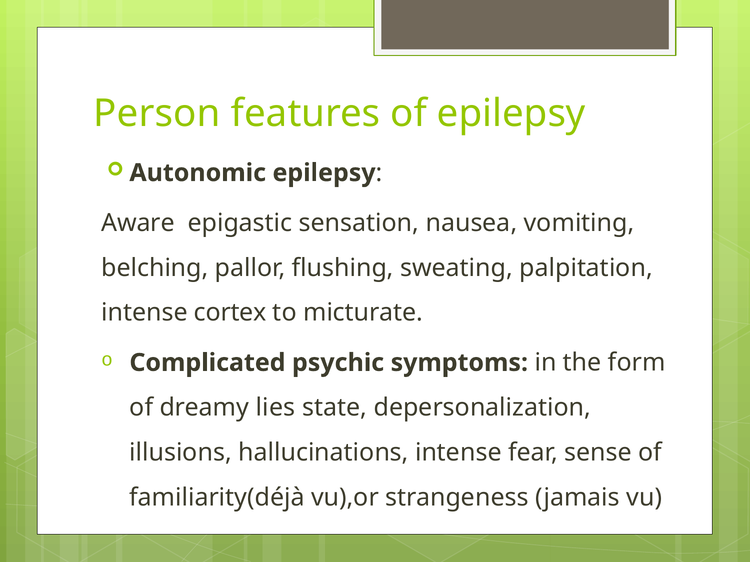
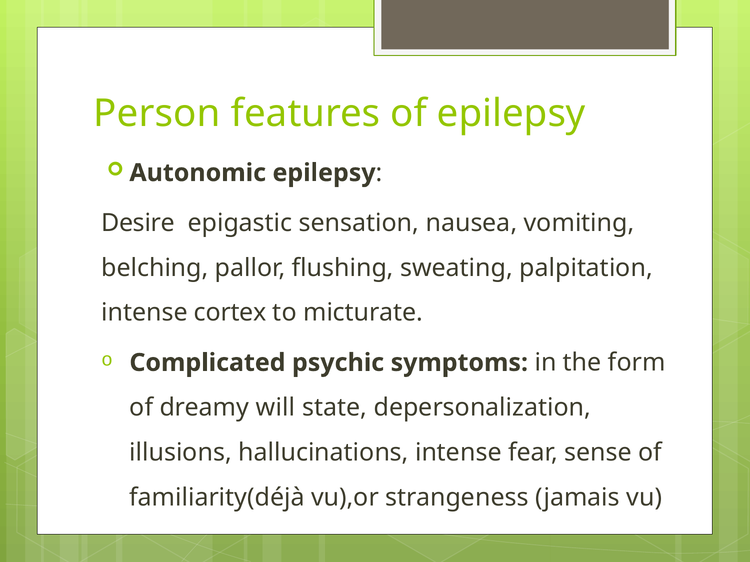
Aware: Aware -> Desire (138, 223)
lies: lies -> will (276, 408)
